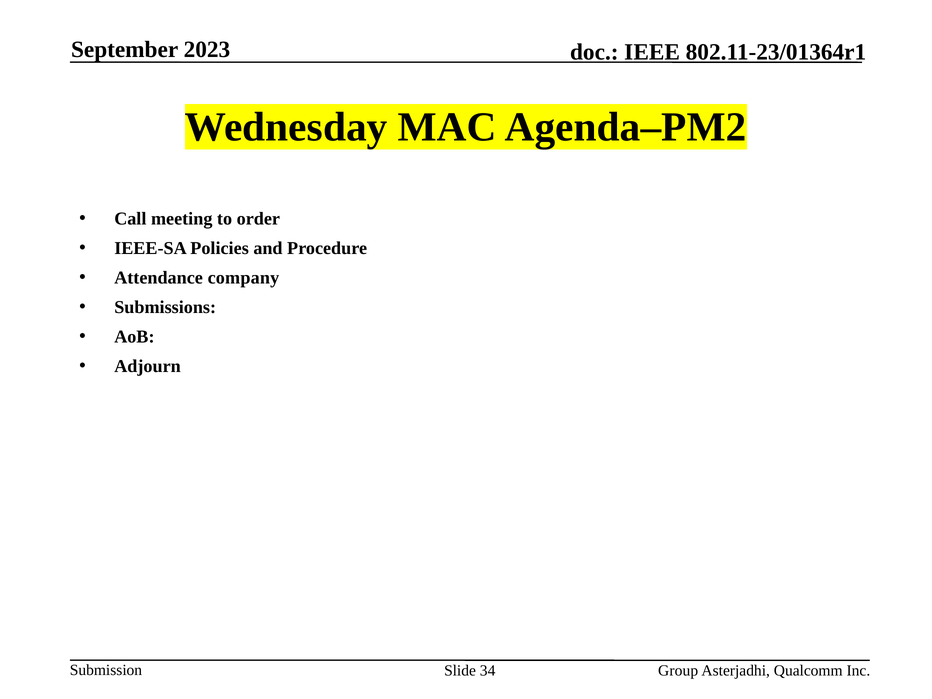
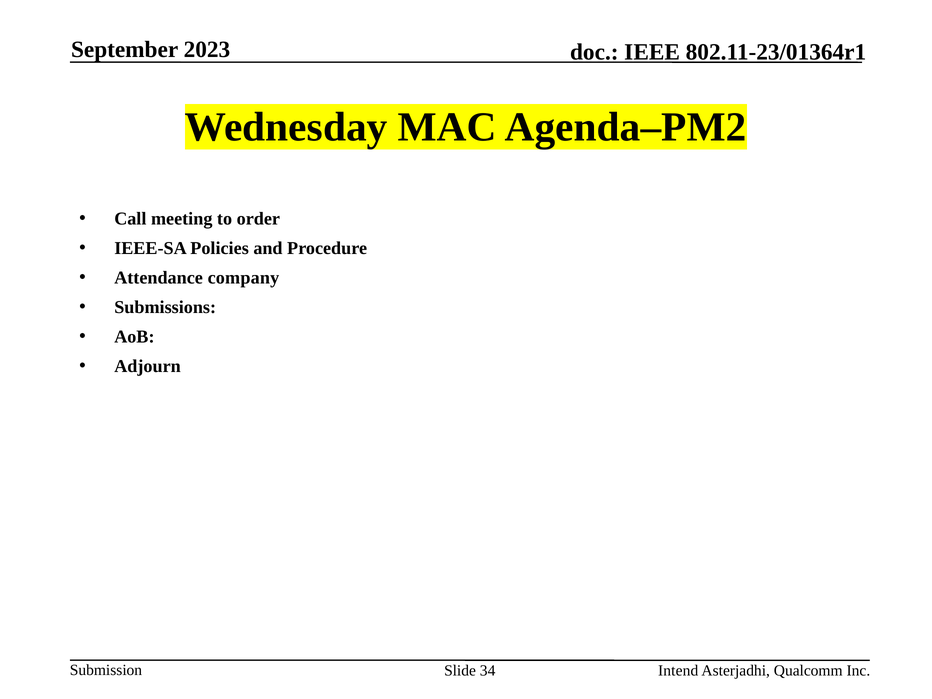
Group: Group -> Intend (678, 670)
